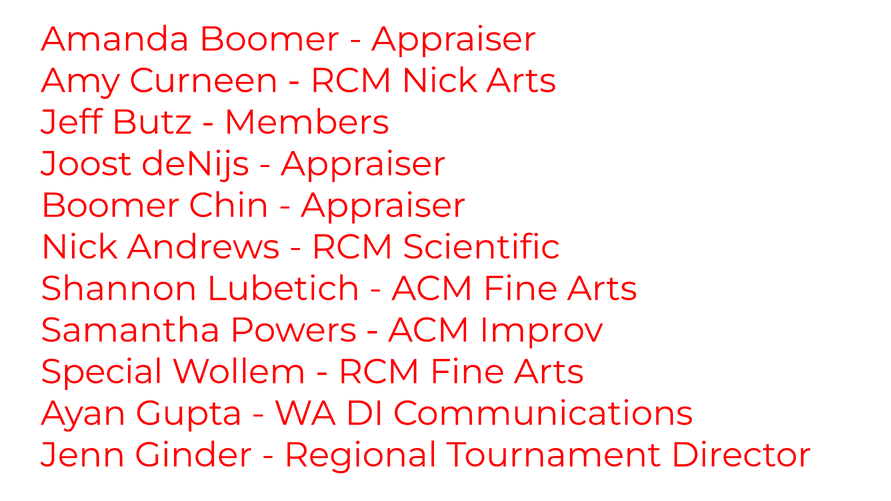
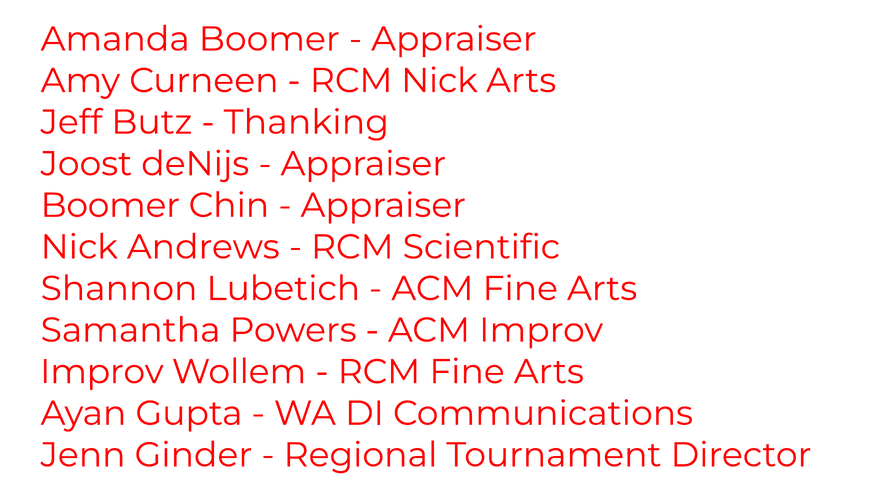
Members: Members -> Thanking (306, 122)
Special: Special -> Improv (102, 372)
